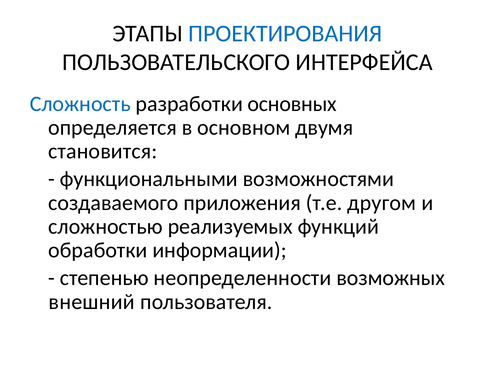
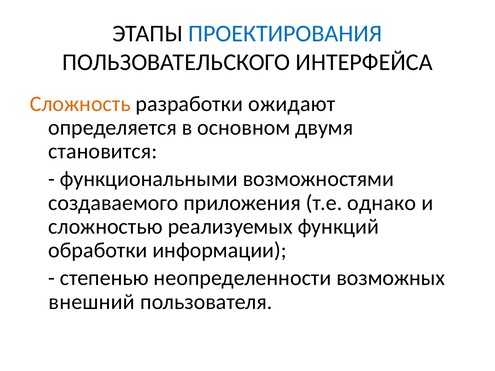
Сложность colour: blue -> orange (80, 104)
основных: основных -> ожидают (292, 104)
другом: другом -> однако (382, 203)
